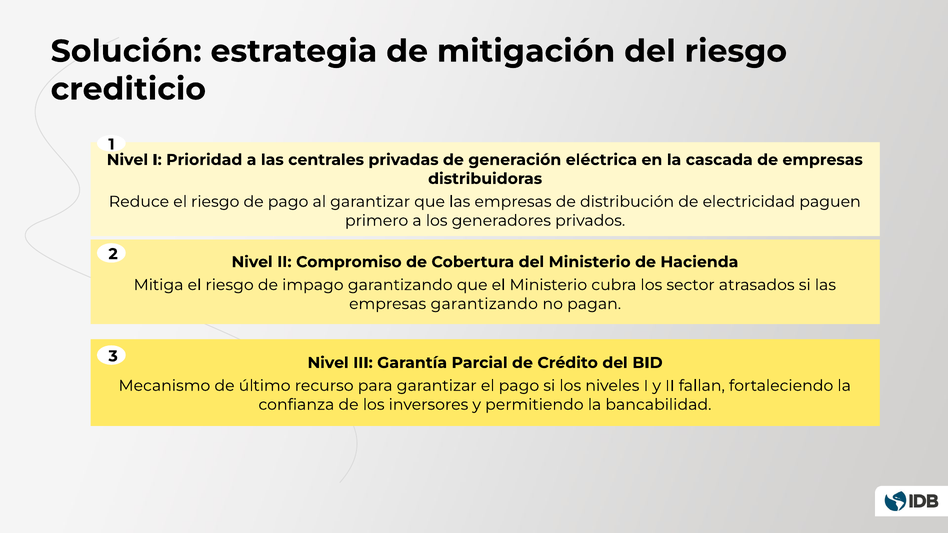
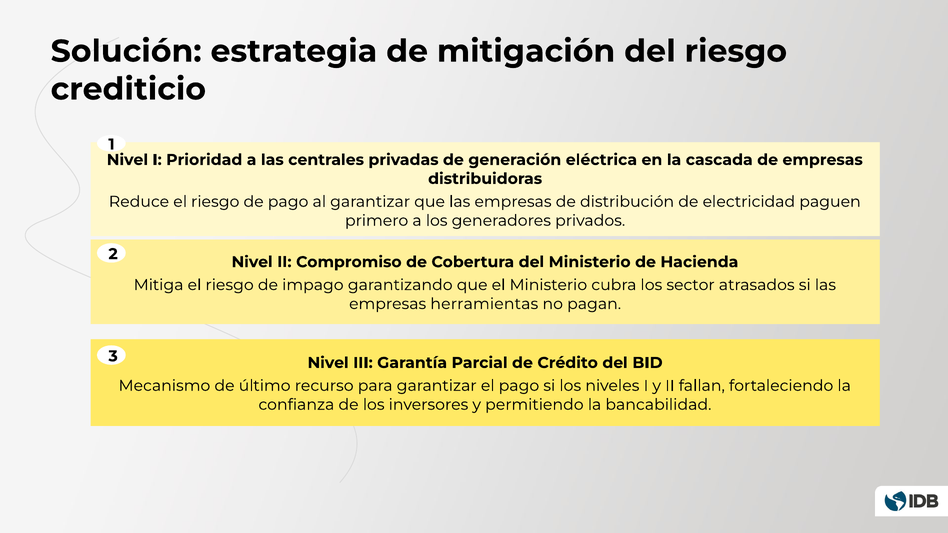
empresas garantizando: garantizando -> herramientas (484, 304)
